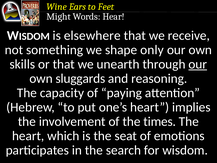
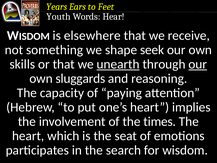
Wine: Wine -> Years (57, 7)
Might: Might -> Youth (58, 17)
only: only -> seek (152, 50)
unearth underline: none -> present (118, 64)
